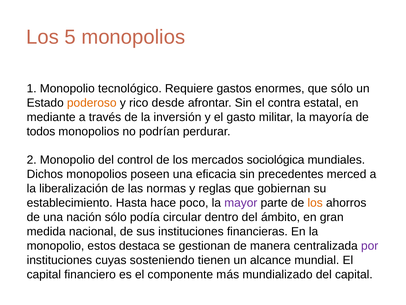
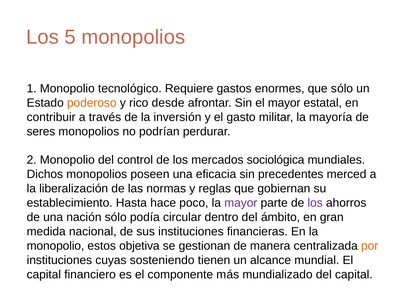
el contra: contra -> mayor (284, 103)
mediante: mediante -> contribuir (51, 117)
todos: todos -> seres (41, 131)
los colour: orange -> purple (315, 203)
destaca: destaca -> objetiva (139, 245)
por colour: purple -> orange (370, 245)
